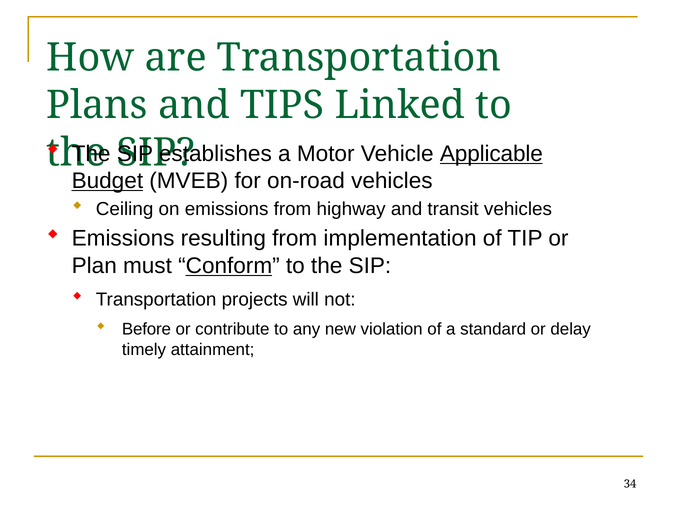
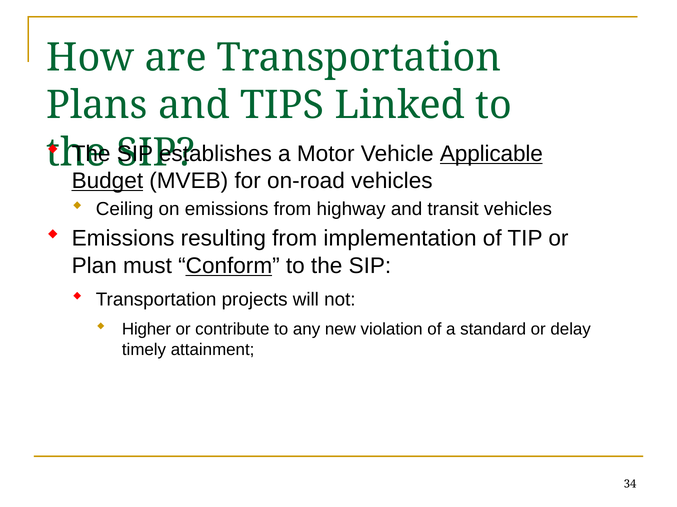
Before: Before -> Higher (146, 330)
